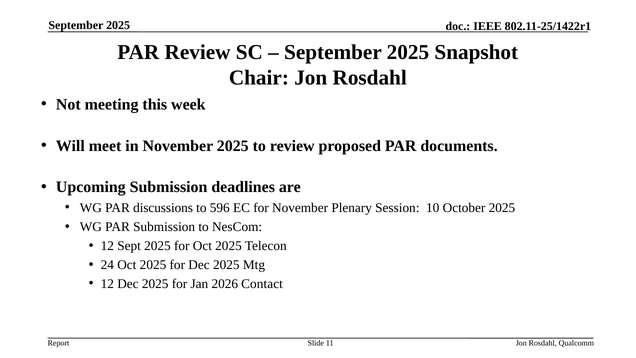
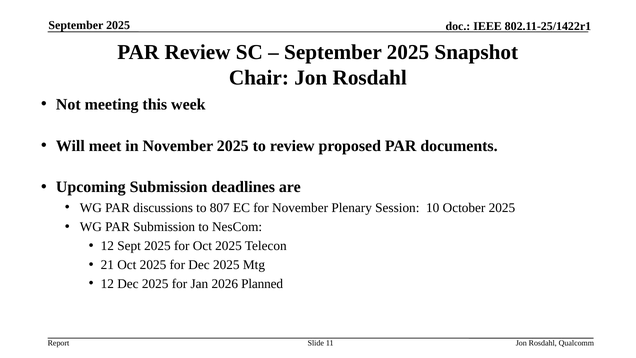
596: 596 -> 807 (220, 208)
24: 24 -> 21 (107, 265)
Contact: Contact -> Planned (262, 284)
